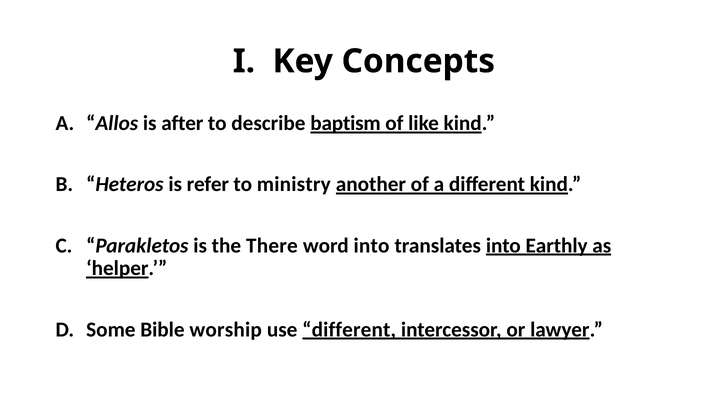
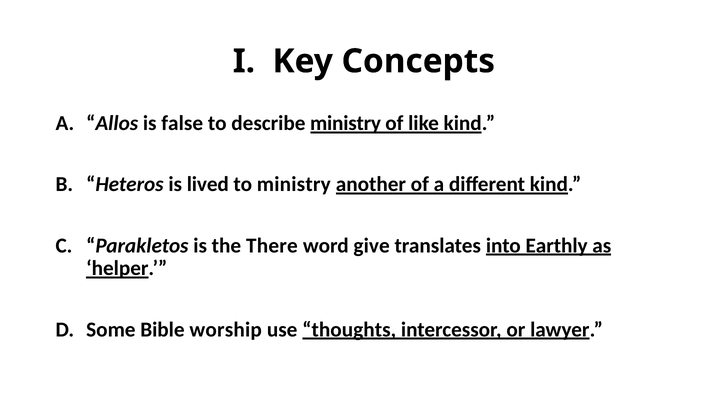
after: after -> false (182, 123)
describe baptism: baptism -> ministry (346, 123)
refer: refer -> lived (208, 184)
word into: into -> give (372, 245)
use different: different -> thoughts (349, 329)
